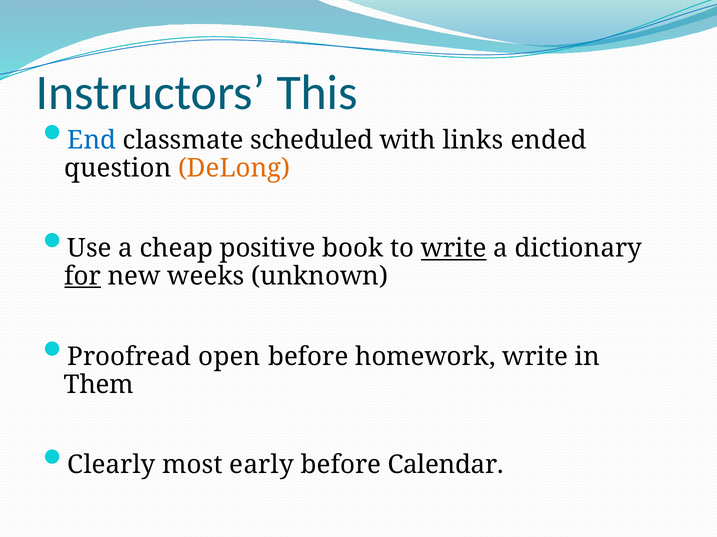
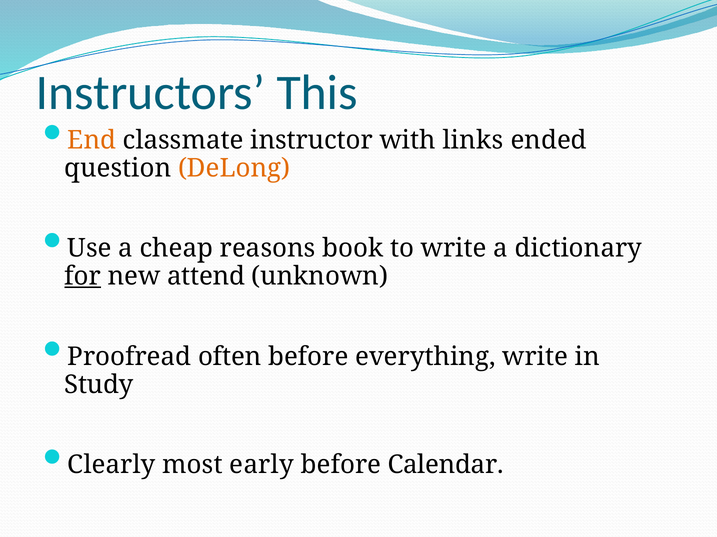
End colour: blue -> orange (92, 140)
scheduled: scheduled -> instructor (312, 140)
positive: positive -> reasons (268, 249)
write underline: present -> none (454, 249)
weeks: weeks -> attend (206, 277)
open: open -> often (230, 357)
homework: homework -> everything (425, 357)
Them: Them -> Study (99, 385)
